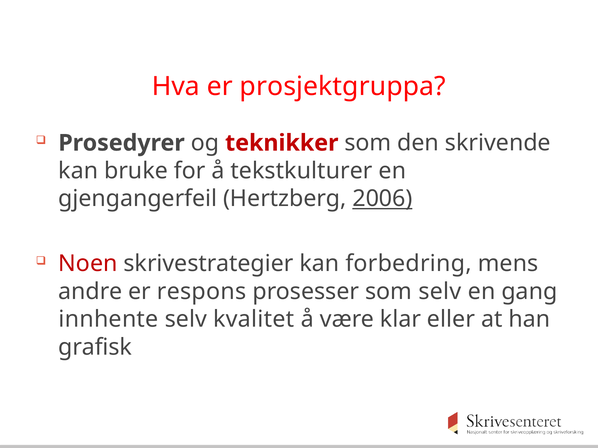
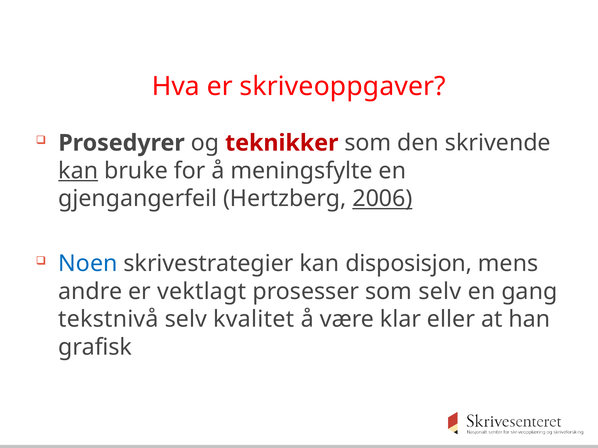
prosjektgruppa: prosjektgruppa -> skriveoppgaver (343, 87)
kan underline: none -> present (78, 171)
tekstkulturer: tekstkulturer -> meningsfylte (302, 171)
Noen colour: red -> blue (88, 264)
forbedring: forbedring -> disposisjon (409, 264)
respons: respons -> vektlagt (202, 292)
innhente: innhente -> tekstnivå (108, 320)
